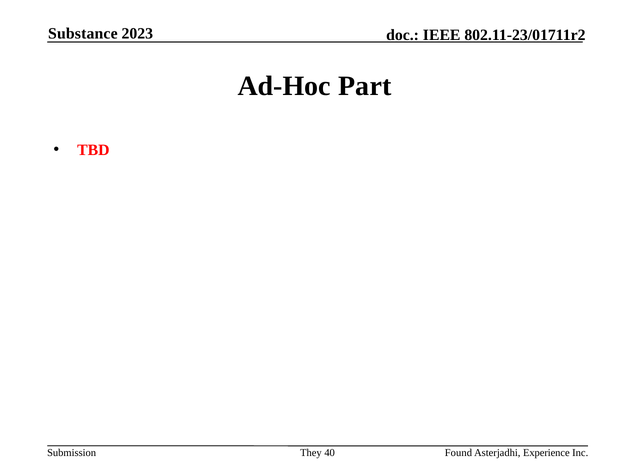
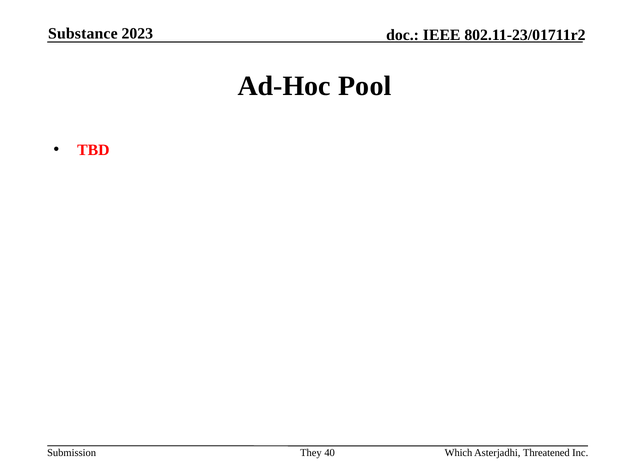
Part: Part -> Pool (365, 86)
Found: Found -> Which (459, 453)
Experience: Experience -> Threatened (546, 453)
